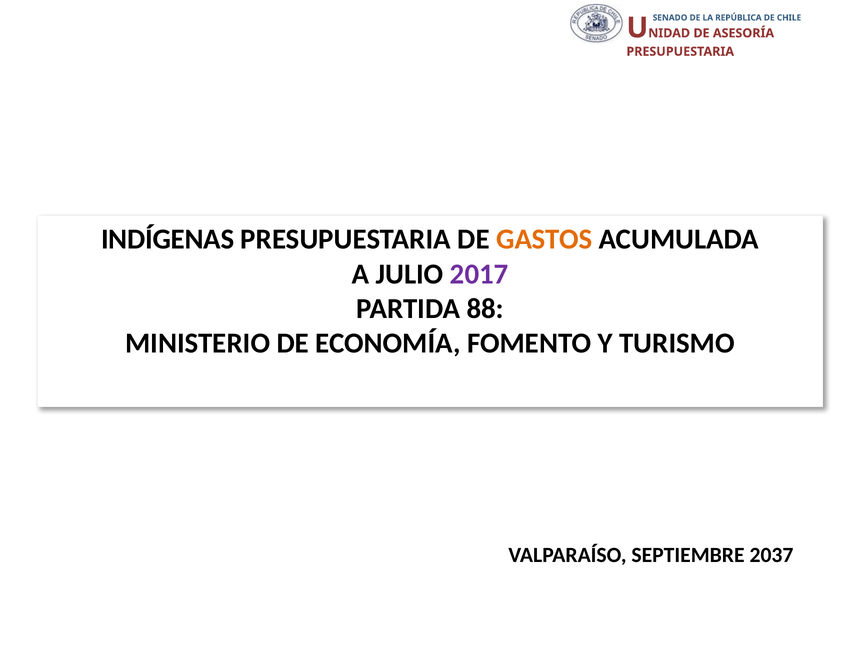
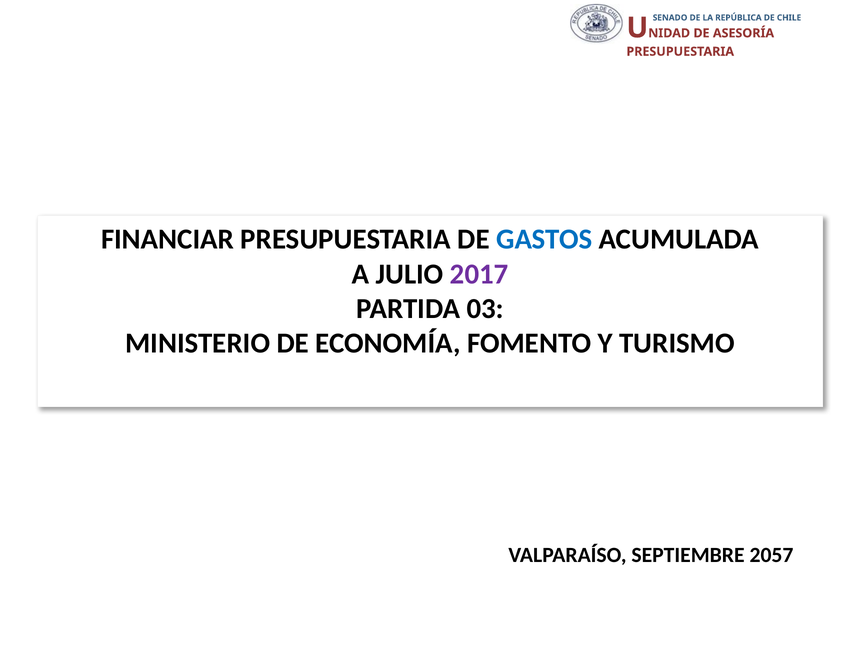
INDÍGENAS: INDÍGENAS -> FINANCIAR (167, 240)
GASTOS colour: orange -> blue (544, 240)
88: 88 -> 03 (485, 309)
2037: 2037 -> 2057 (771, 556)
